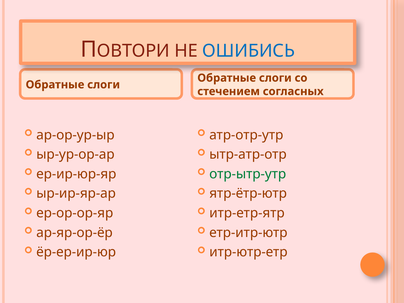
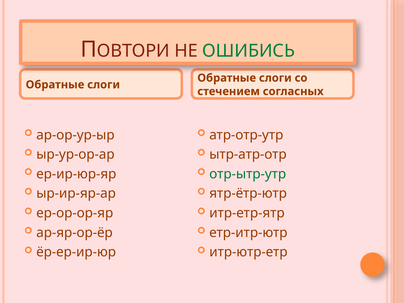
ОШИБИСЬ colour: blue -> green (249, 51)
